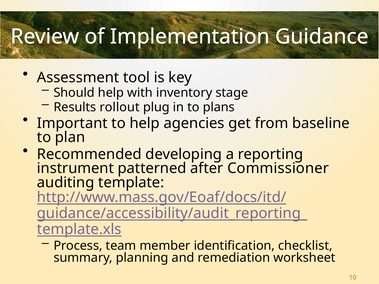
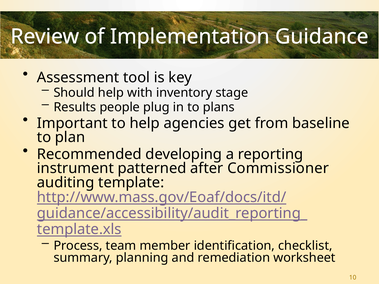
rollout: rollout -> people (120, 107)
